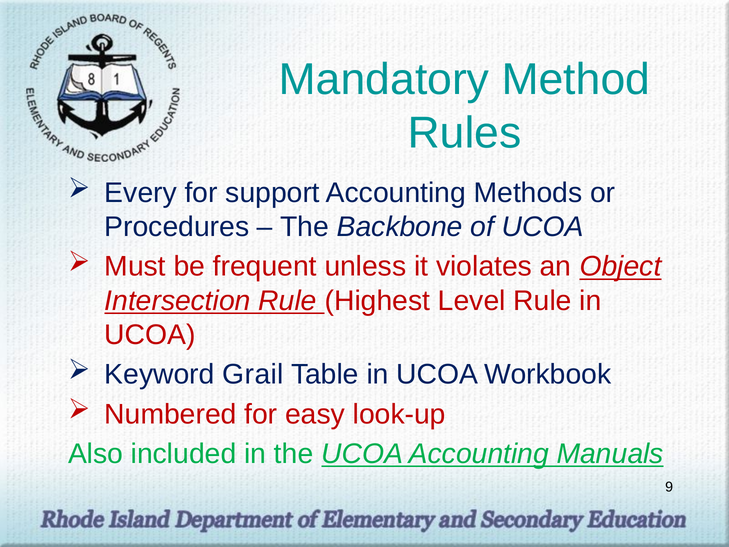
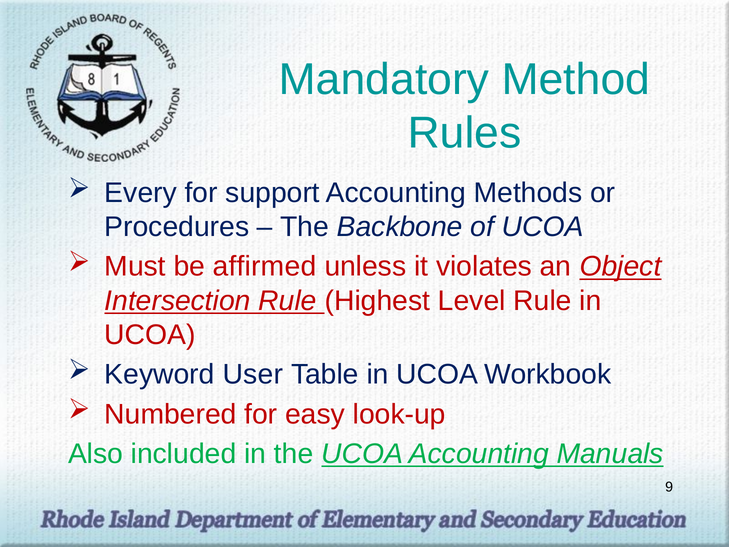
frequent: frequent -> affirmed (265, 267)
Grail: Grail -> User (253, 374)
